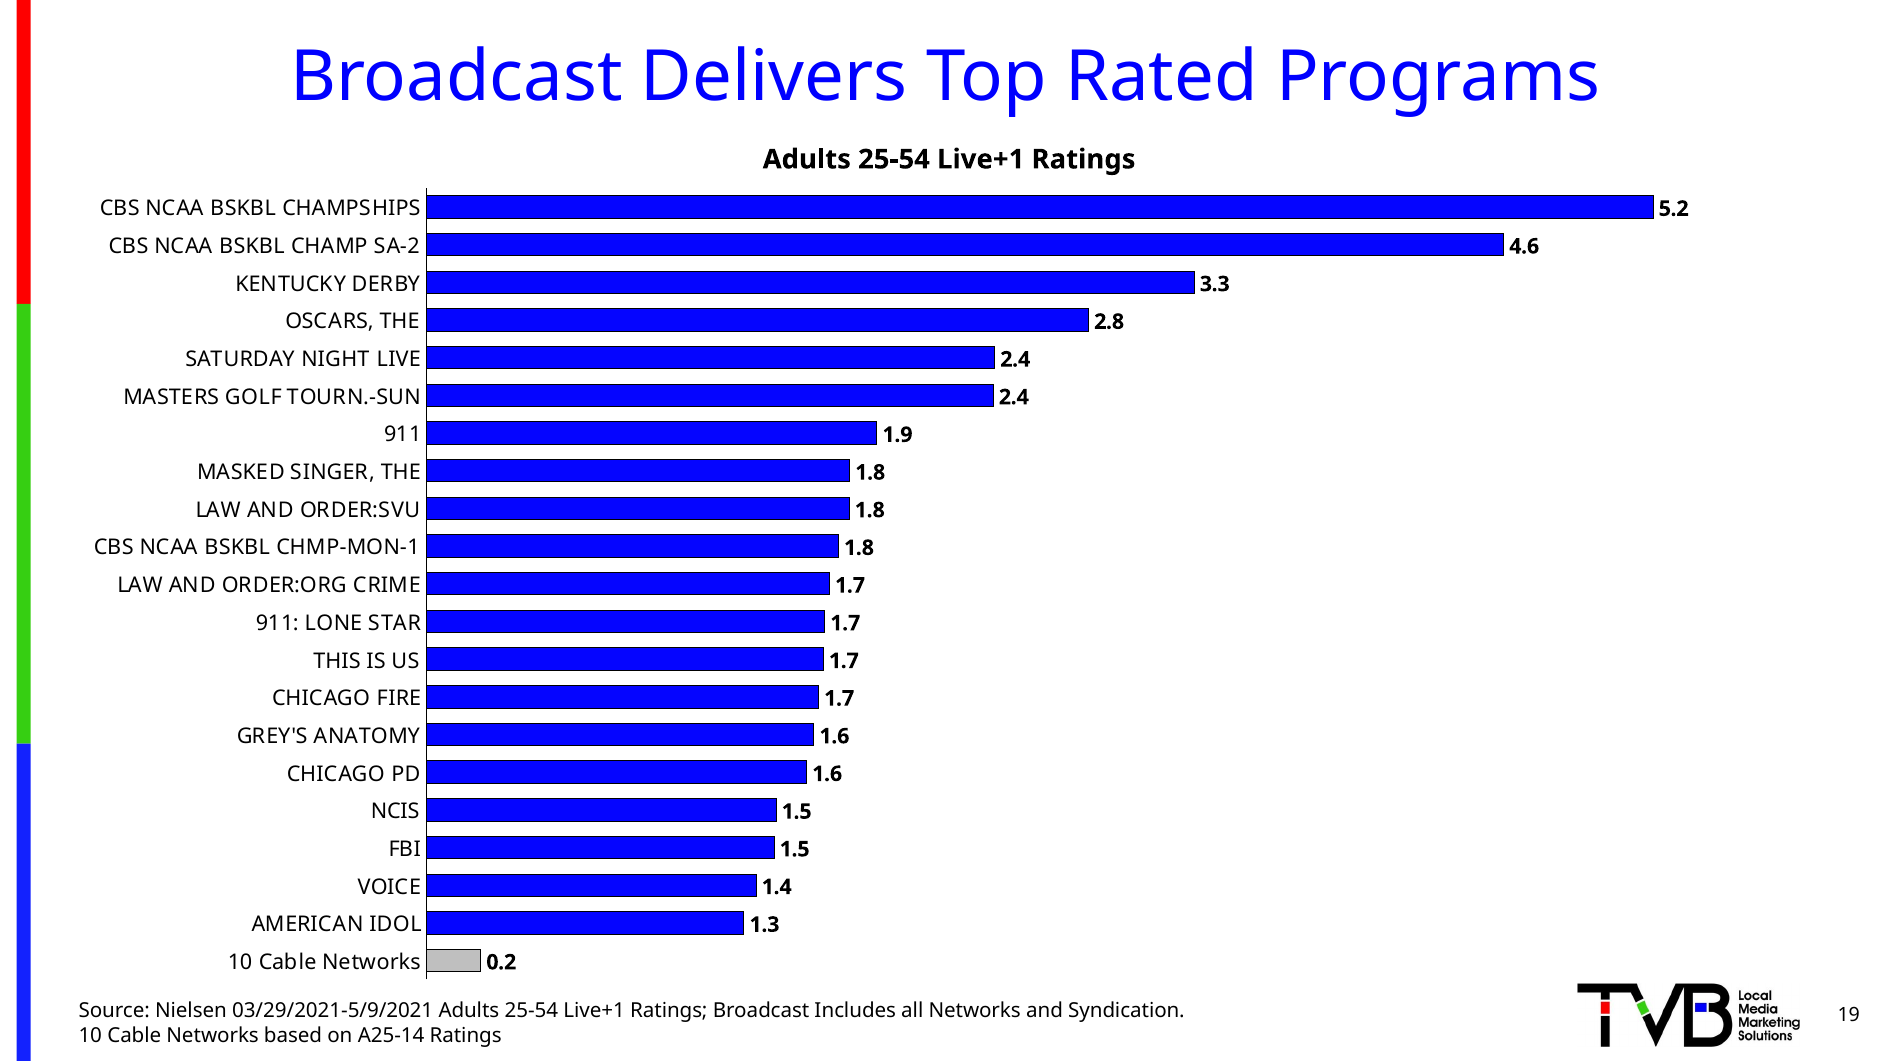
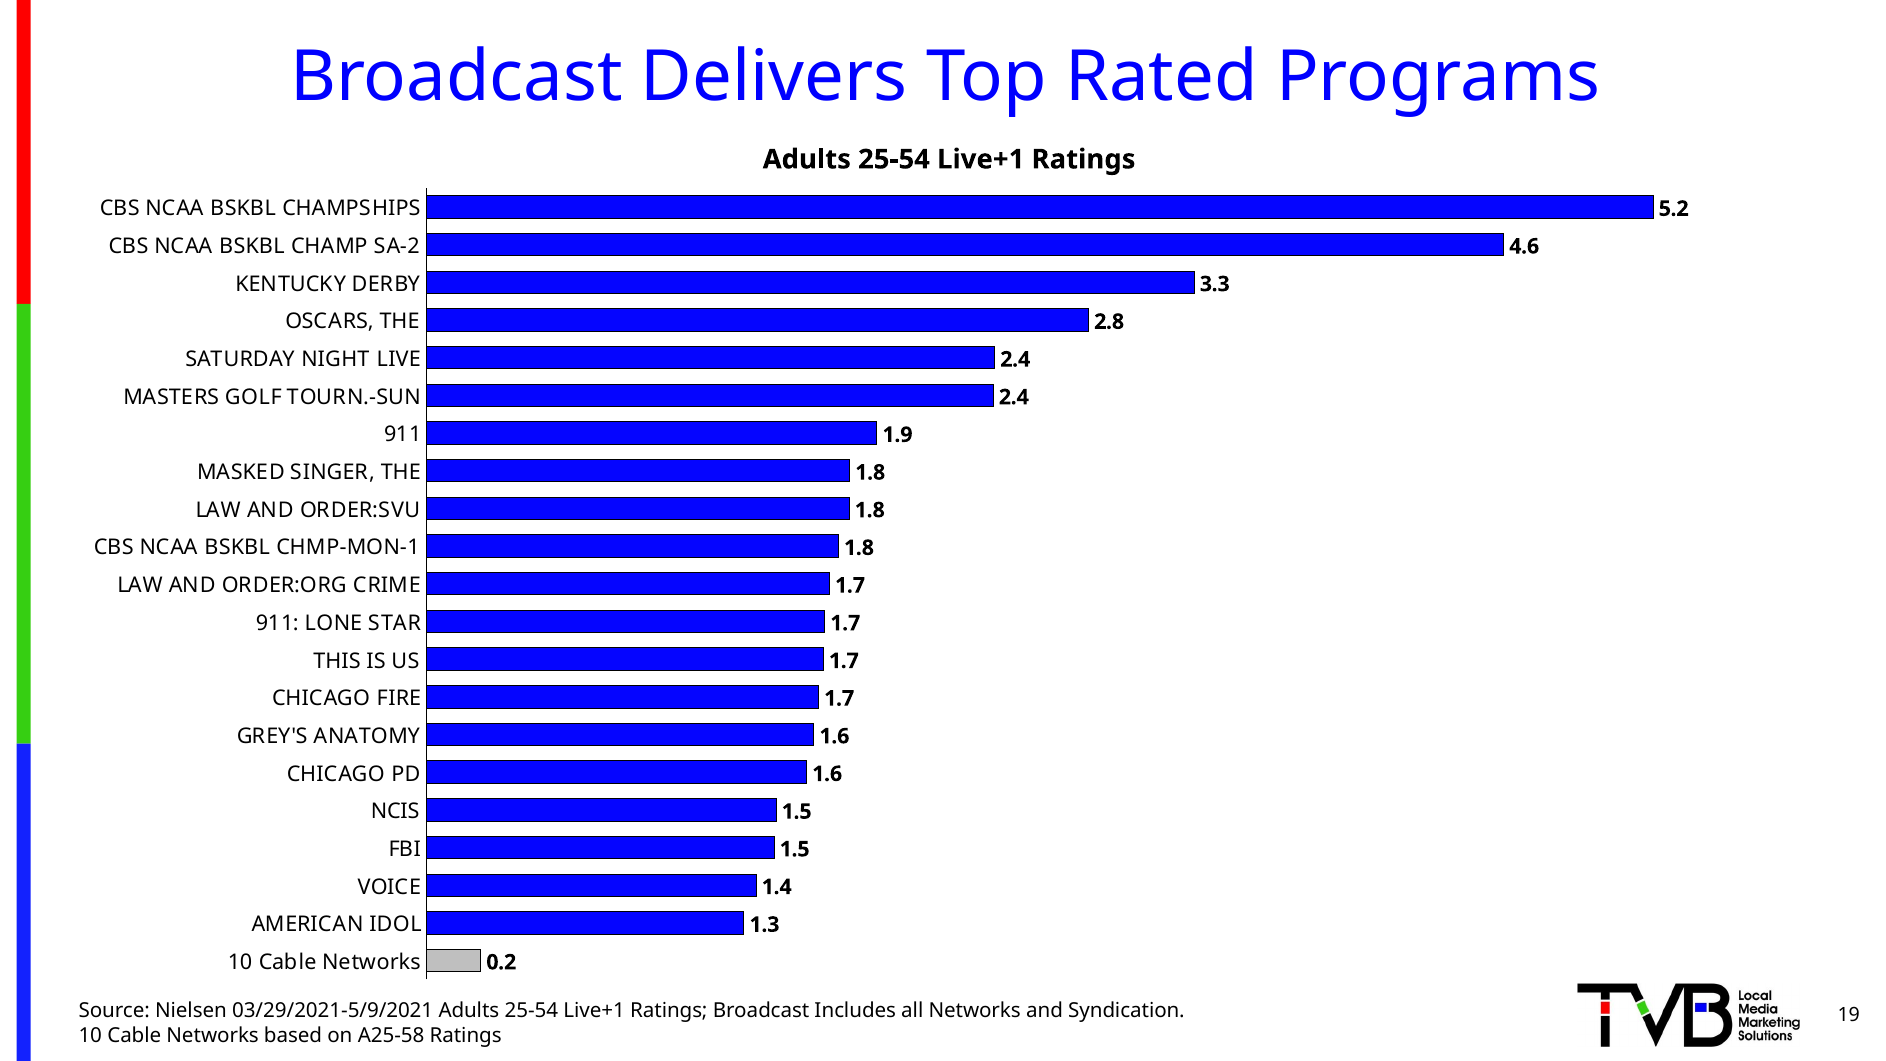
A25-14: A25-14 -> A25-58 (391, 1036)
